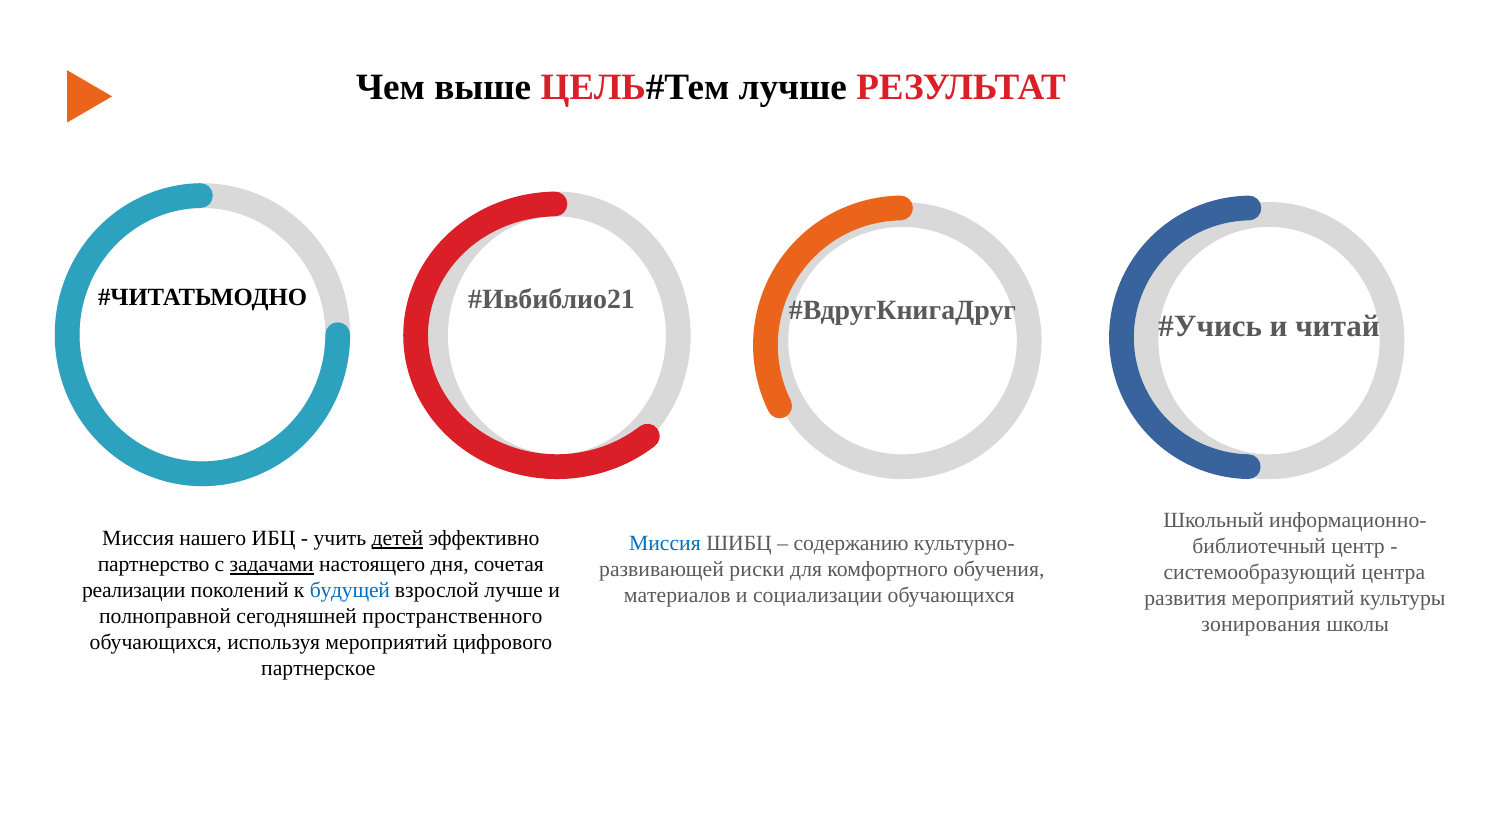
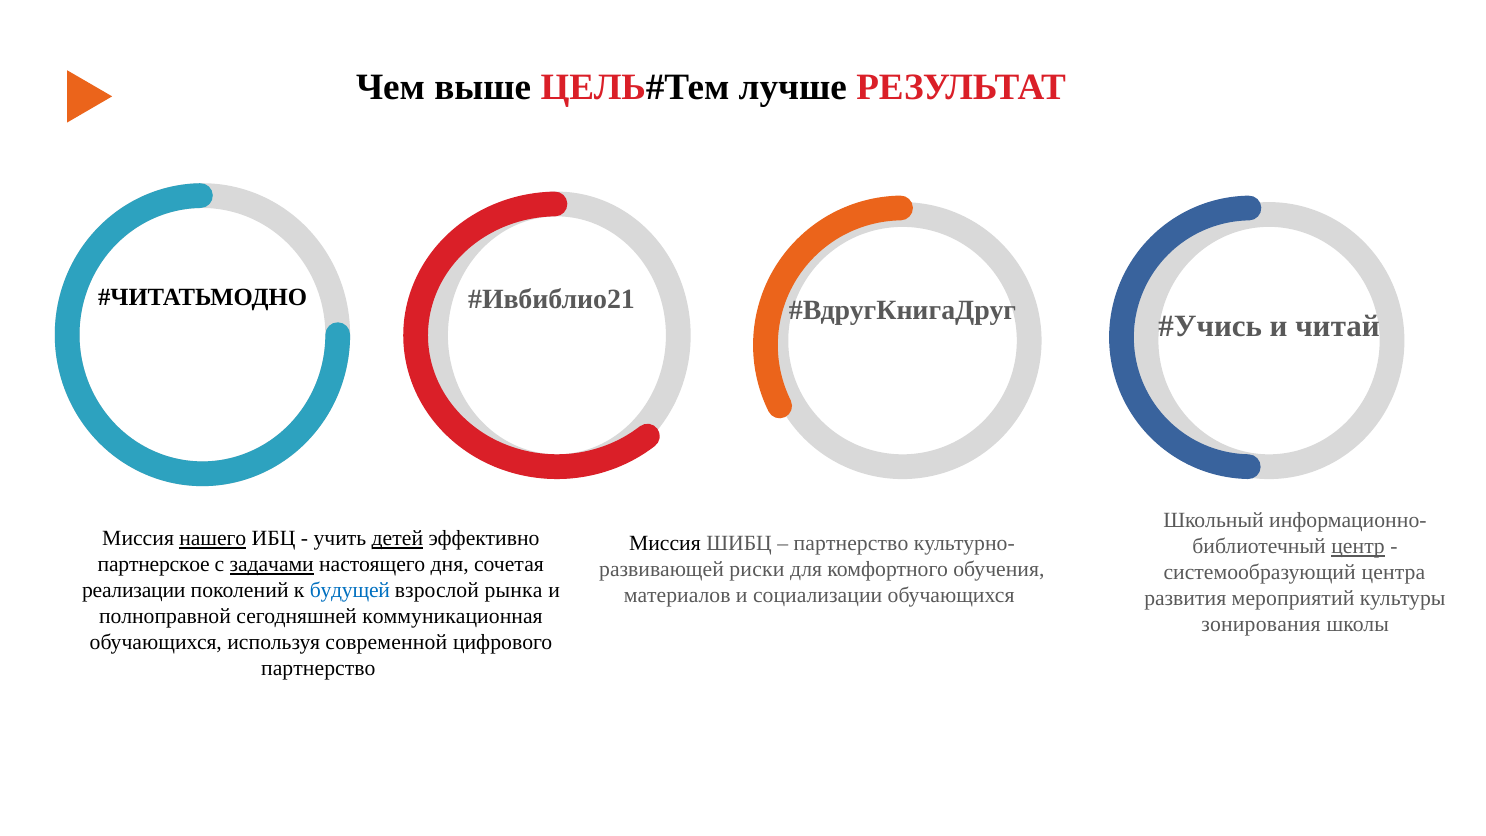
нашего underline: none -> present (213, 539)
Миссия colour: blue -> black (665, 543)
содержанию: содержанию -> партнерство (851, 543)
центр underline: none -> present (1358, 546)
партнерство: партнерство -> партнерское (154, 565)
взрослой лучше: лучше -> рынка (514, 591)
пространственного: пространственного -> коммуникационная (452, 617)
используя мероприятий: мероприятий -> современной (386, 643)
партнерское: партнерское -> партнерство (318, 669)
